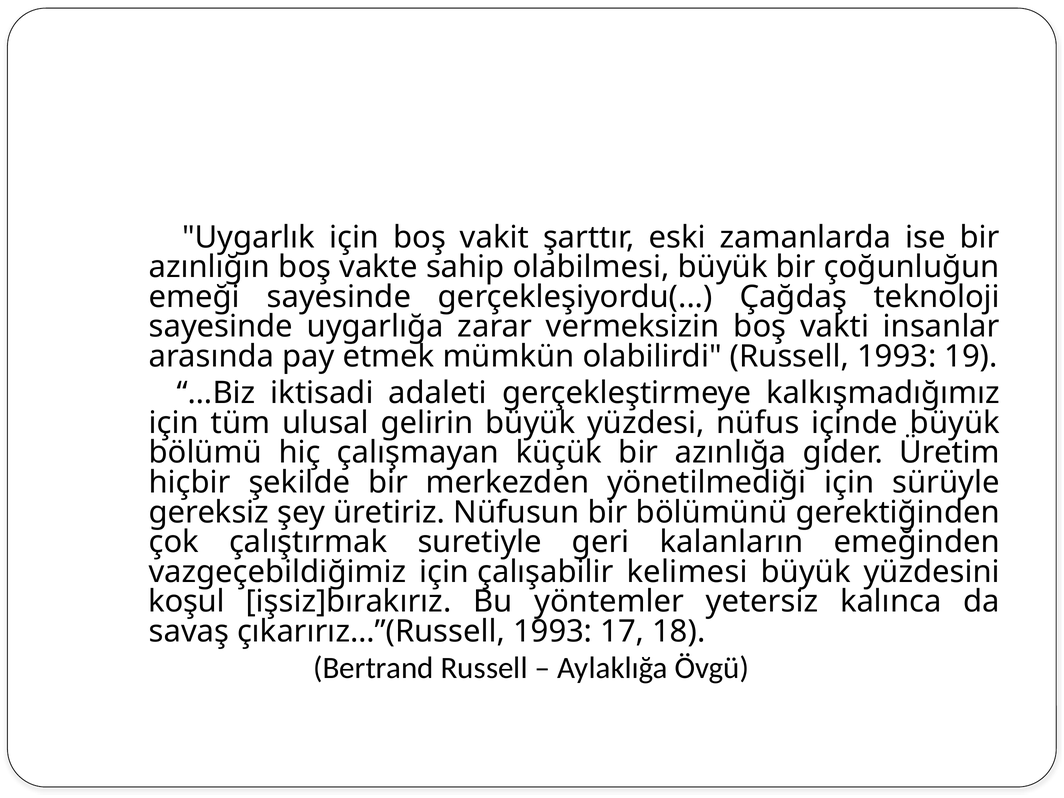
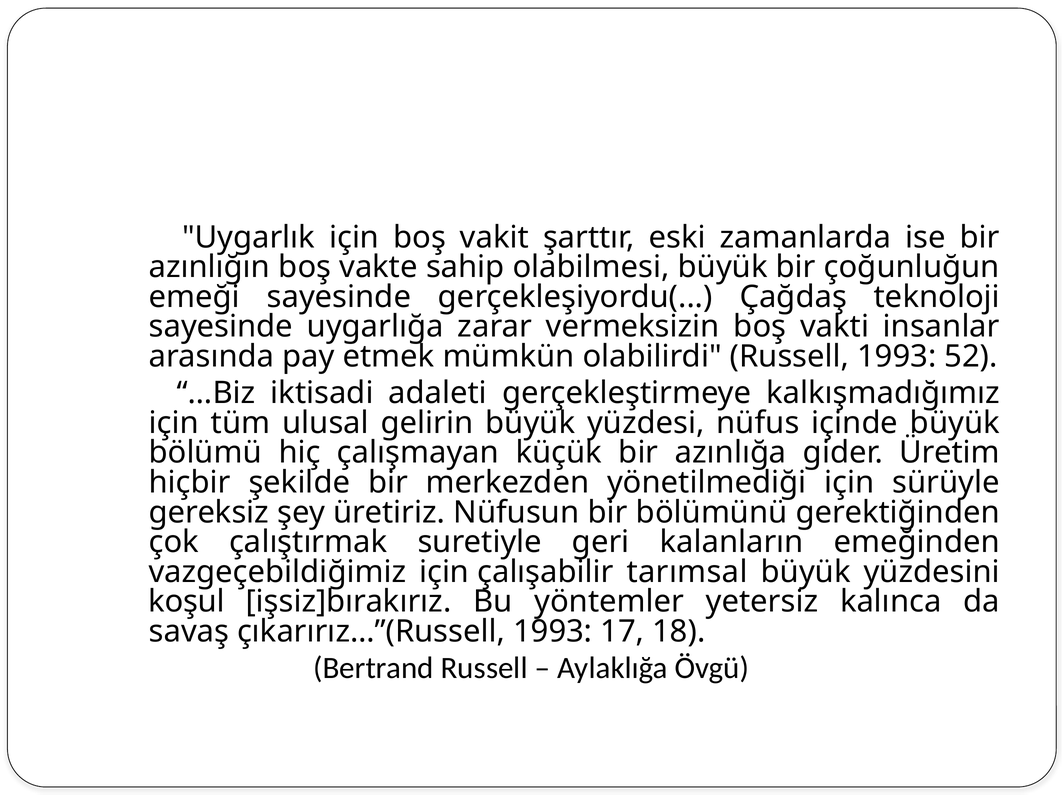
19: 19 -> 52 (971, 357)
kelimesi: kelimesi -> tarımsal (687, 572)
